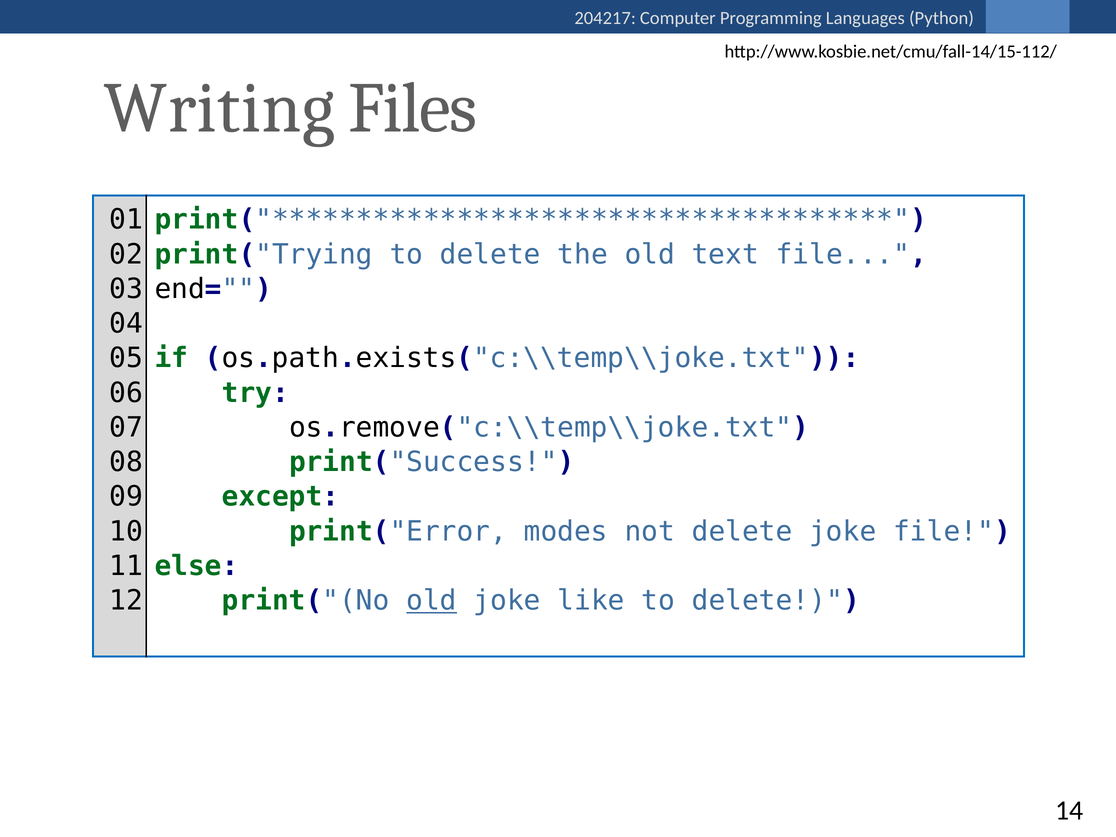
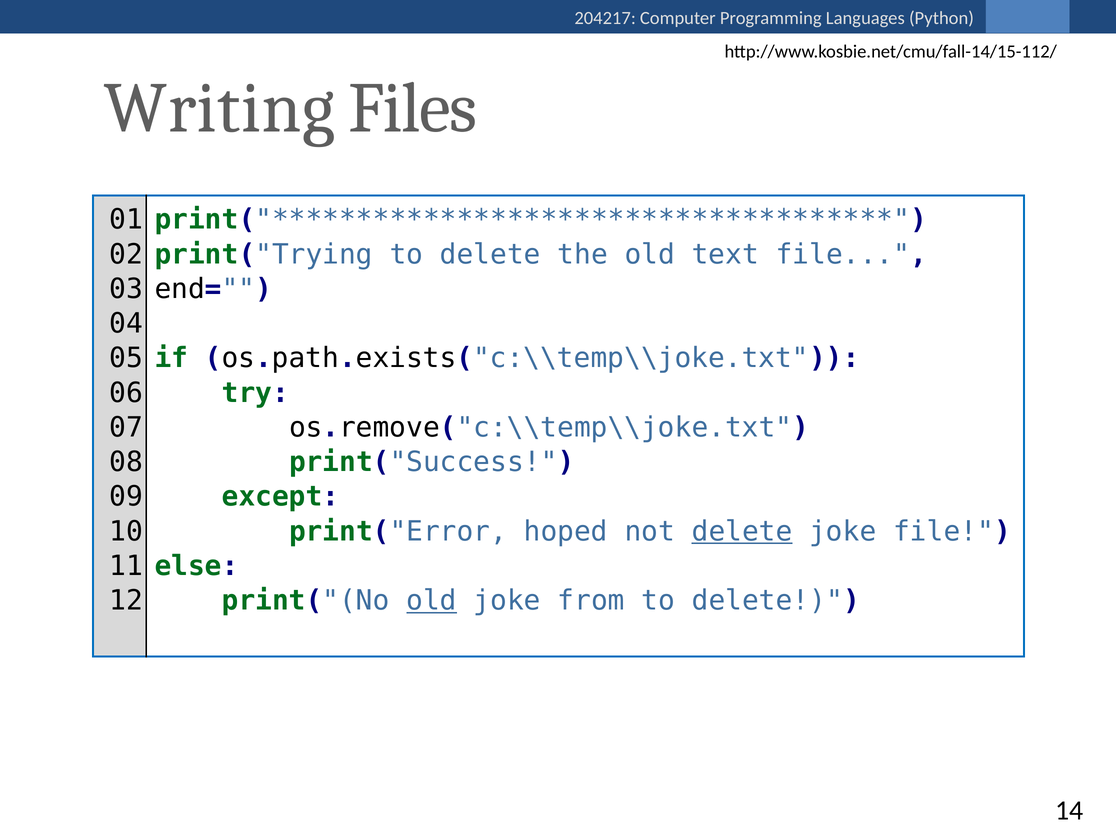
modes: modes -> hoped (566, 531)
delete underline: none -> present (742, 531)
like: like -> from (591, 601)
